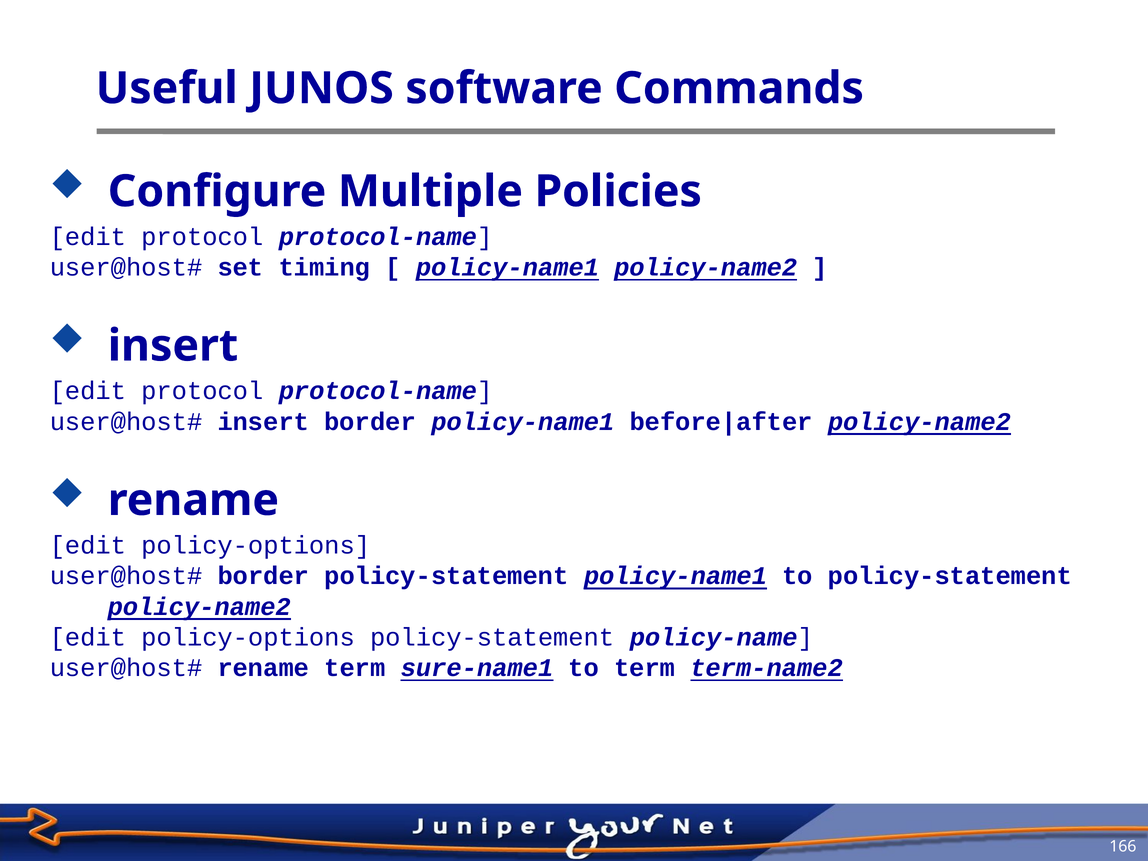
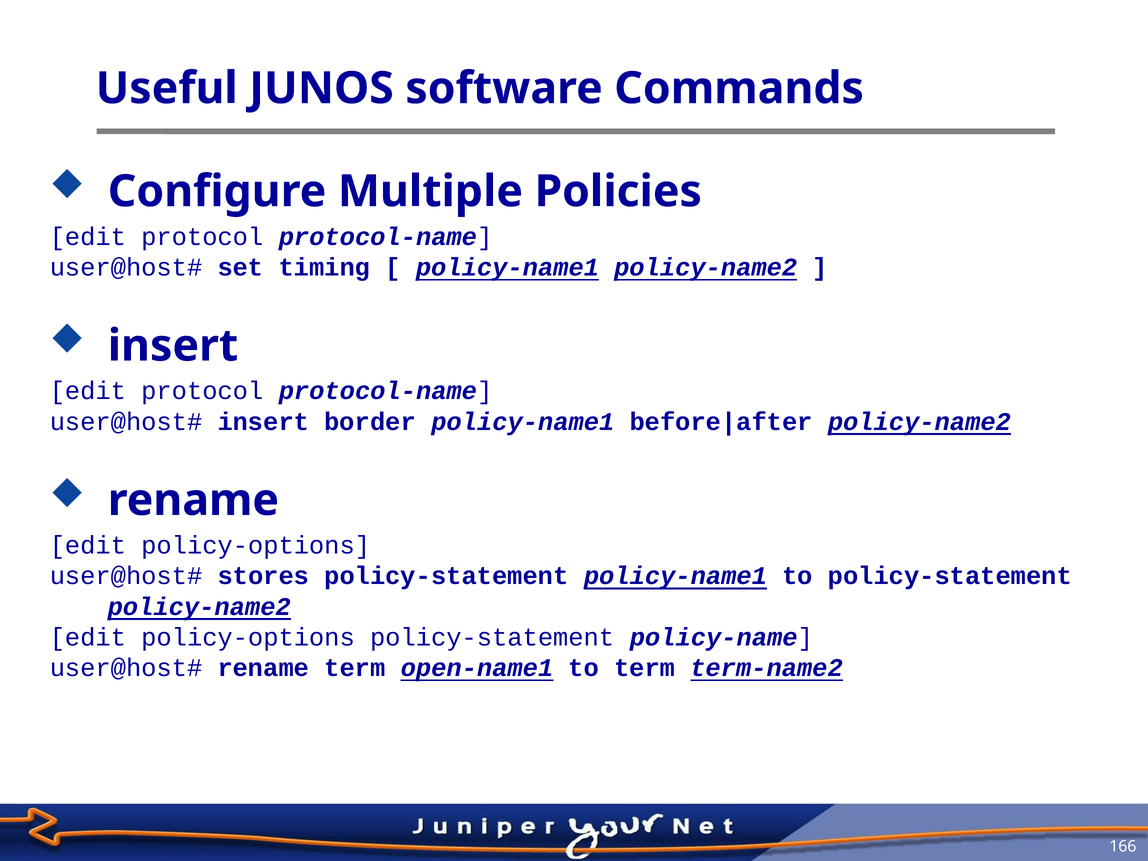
border: border -> stores (263, 576)
sure-name1: sure-name1 -> open-name1 (477, 668)
